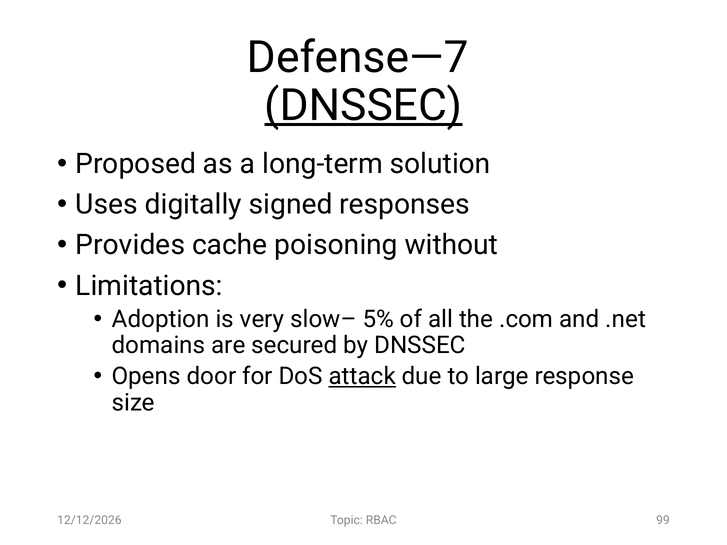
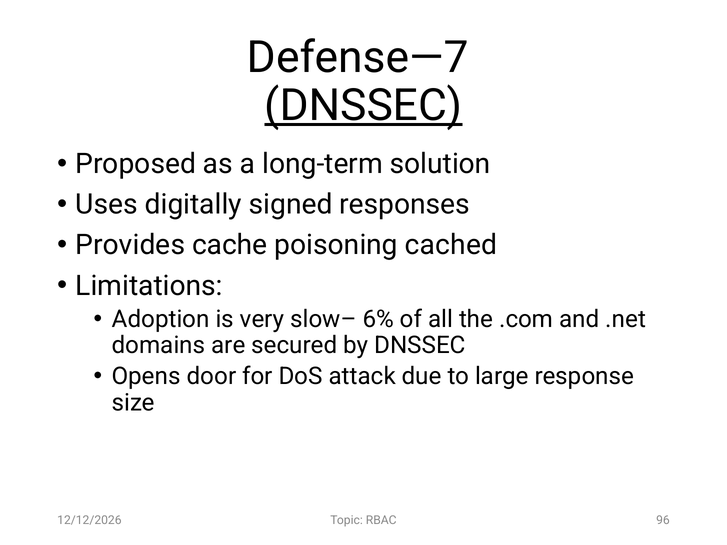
without: without -> cached (451, 245)
5%: 5% -> 6% (378, 319)
attack underline: present -> none (362, 377)
99: 99 -> 96 (663, 521)
